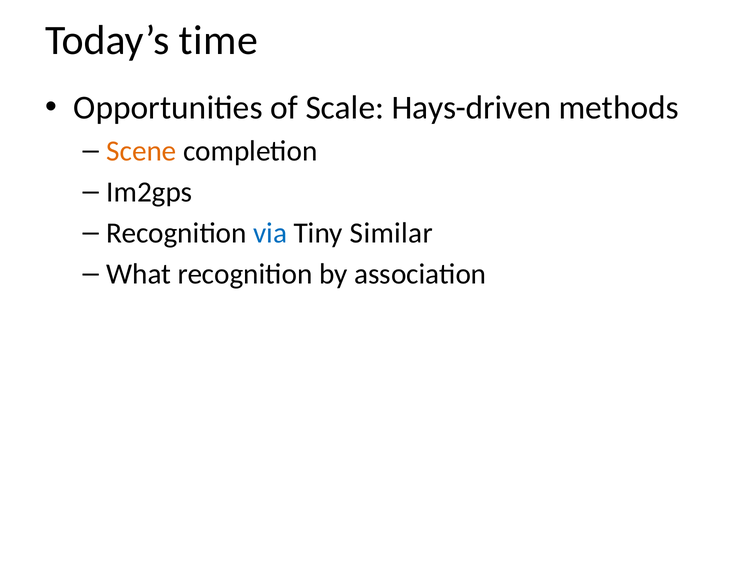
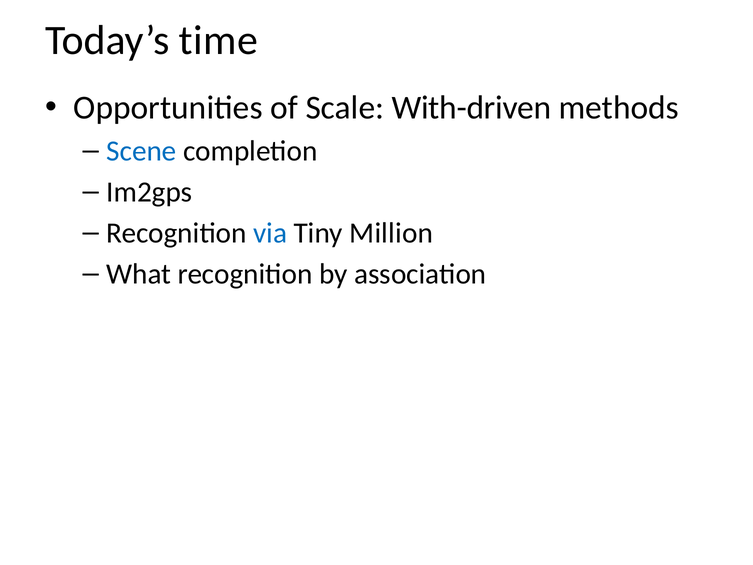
Hays-driven: Hays-driven -> With-driven (471, 108)
Scene colour: orange -> blue (141, 151)
Similar: Similar -> Million (391, 233)
